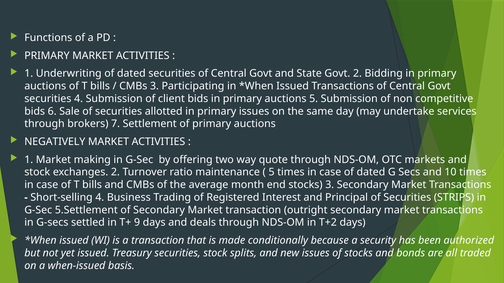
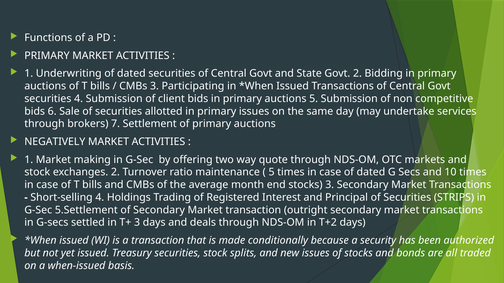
Business: Business -> Holdings (129, 198)
T+ 9: 9 -> 3 (137, 223)
